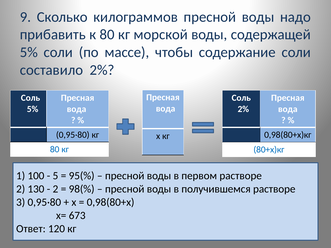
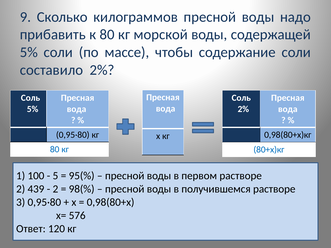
130: 130 -> 439 (36, 189)
673: 673 -> 576 (77, 216)
